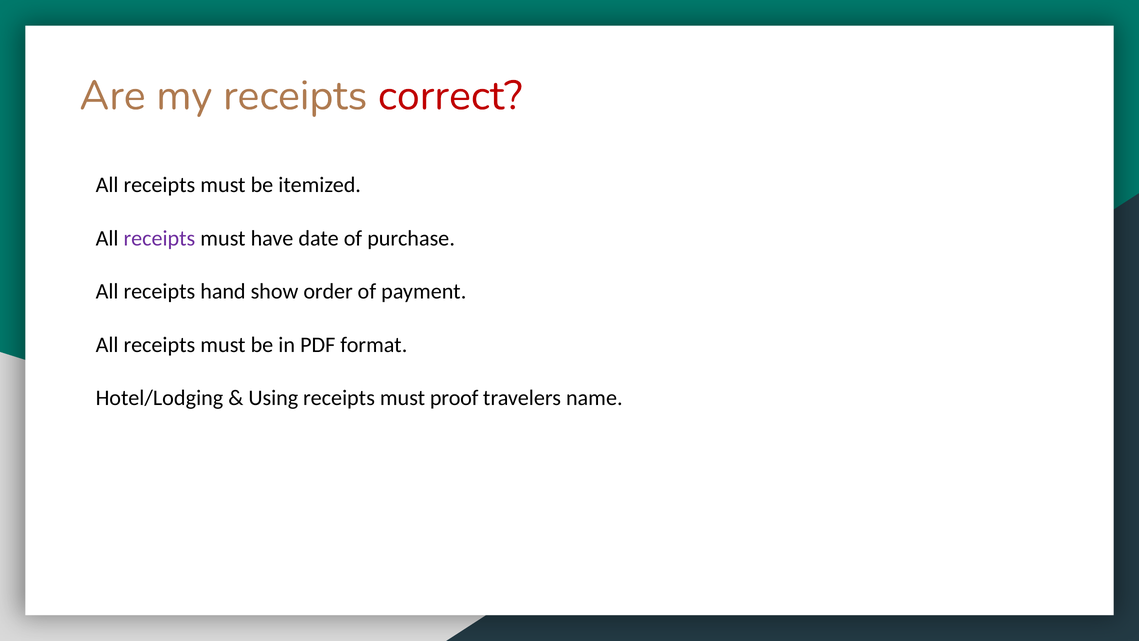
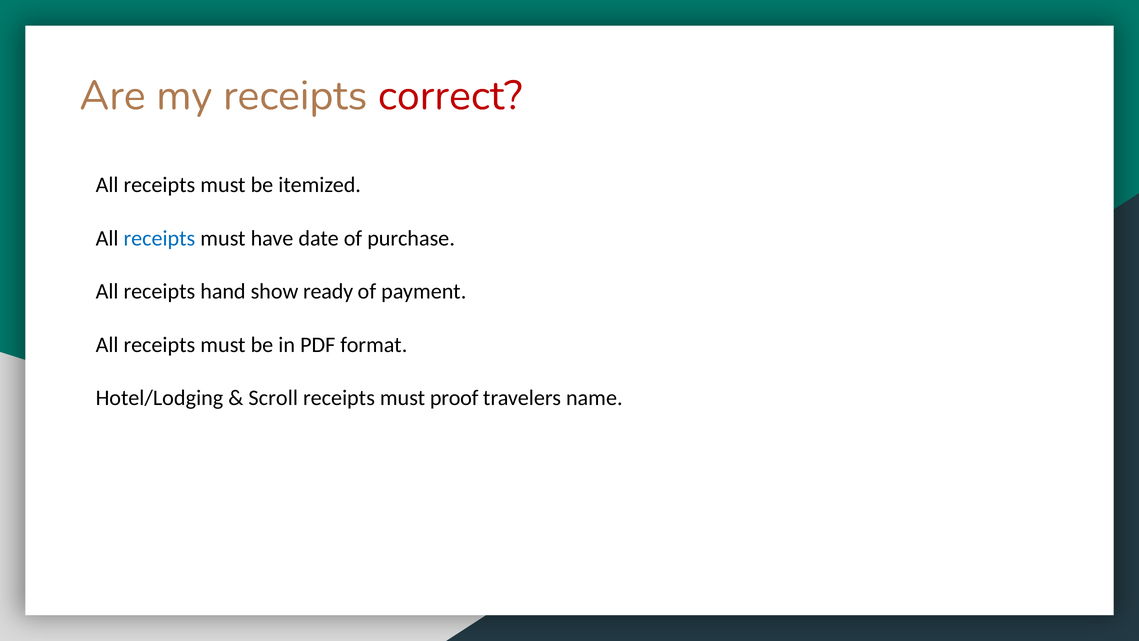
receipts colour: purple -> blue (159, 238)
order: order -> ready (328, 291)
Using: Using -> Scroll (273, 398)
